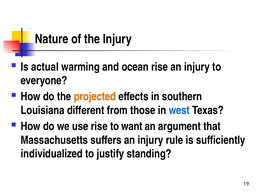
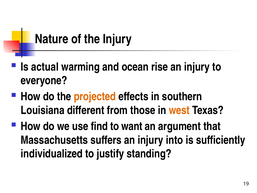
west colour: blue -> orange (179, 110)
use rise: rise -> find (99, 126)
rule: rule -> into (175, 140)
